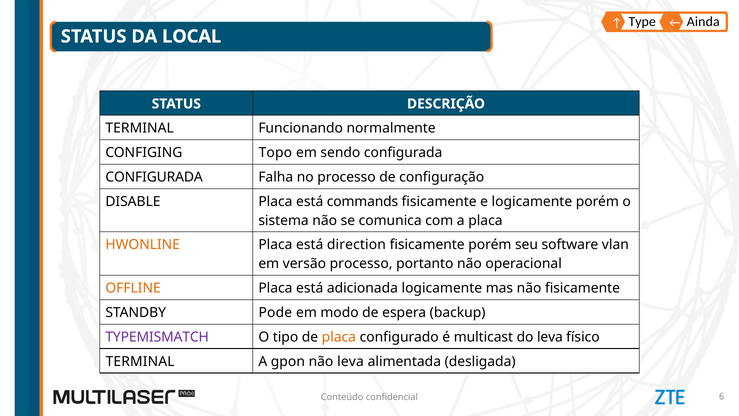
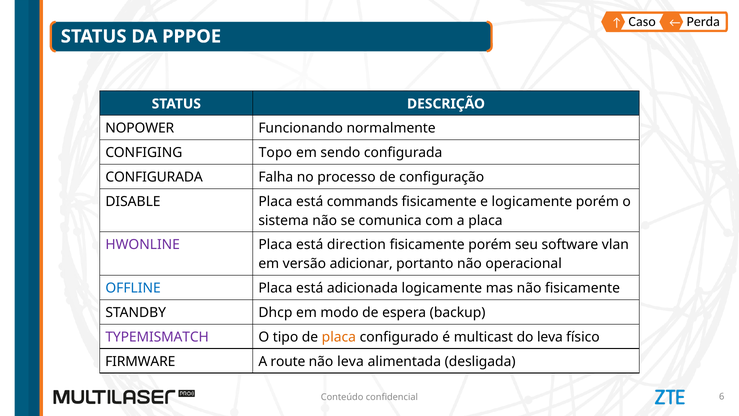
Type: Type -> Caso (642, 22)
Ainda: Ainda -> Perda (703, 22)
LOCAL: LOCAL -> PPPOE (192, 36)
TERMINAL: TERMINAL -> NOPOWER (140, 128)
HWONLINE colour: orange -> purple (143, 245)
versão processo: processo -> adicionar (361, 264)
OFFLINE colour: orange -> blue (133, 288)
Pode: Pode -> Dhcp (275, 312)
TERMINAL: TERMINAL -> FIRMWARE (140, 361)
gpon: gpon -> route (288, 361)
